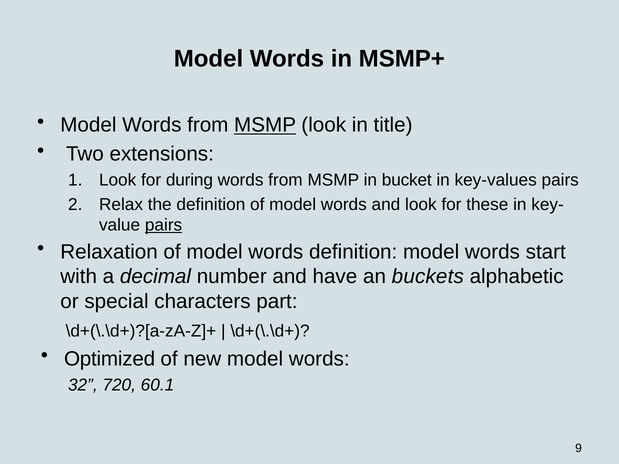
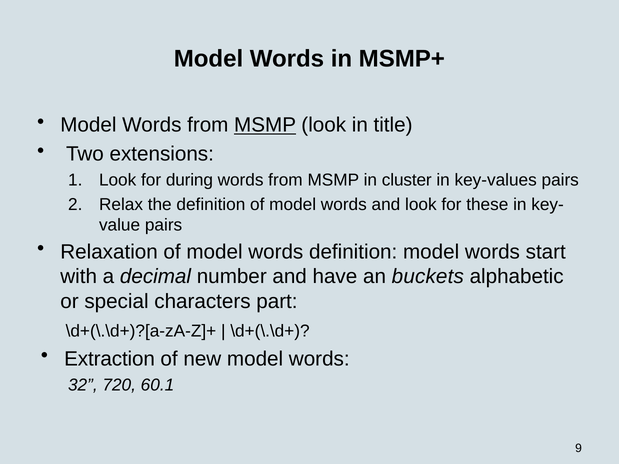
bucket: bucket -> cluster (407, 180)
pairs underline: present -> none (164, 225)
Optimized: Optimized -> Extraction (110, 359)
